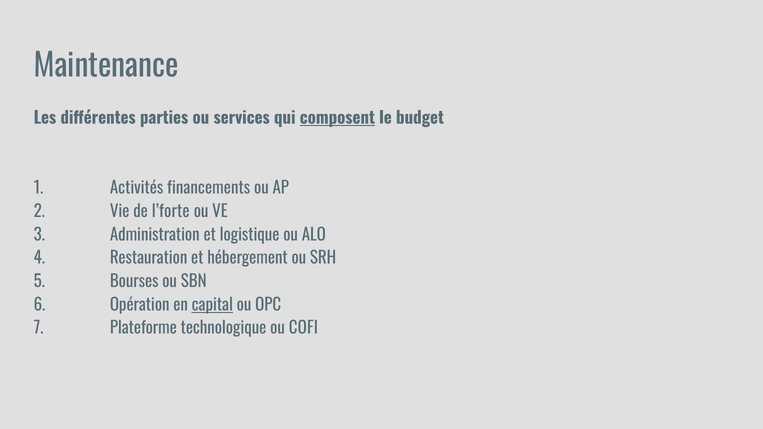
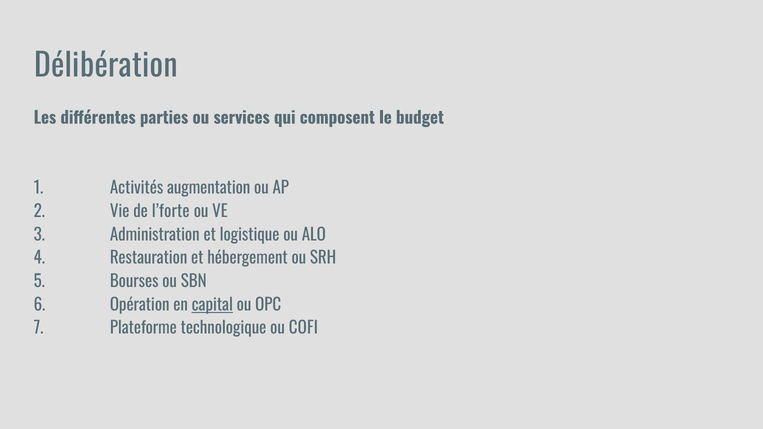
Maintenance: Maintenance -> Délibération (106, 66)
composent underline: present -> none (337, 118)
financements: financements -> augmentation (209, 188)
